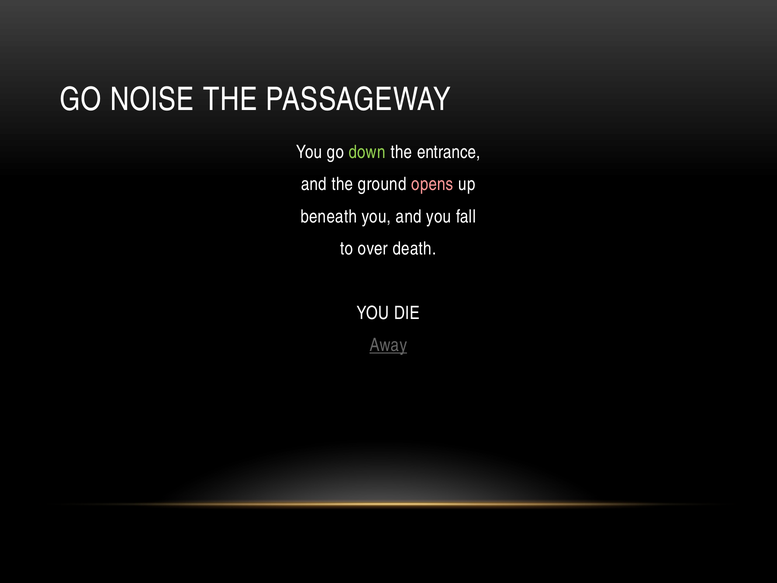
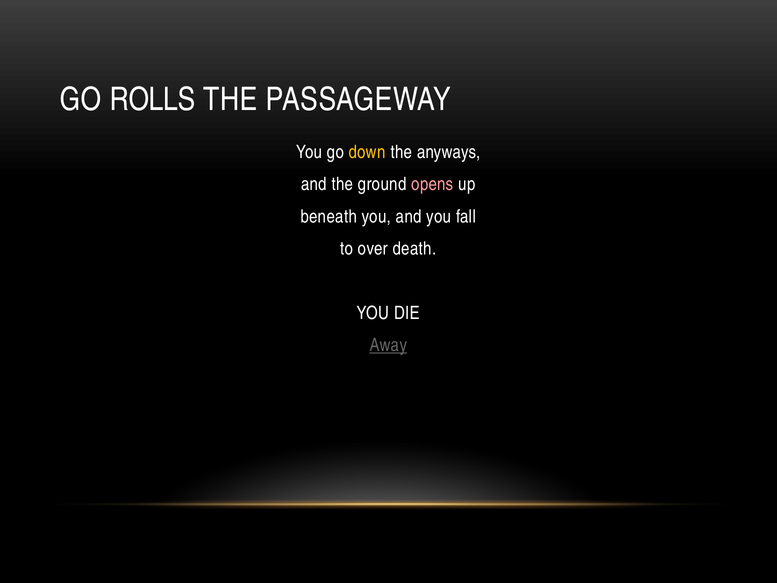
NOISE: NOISE -> ROLLS (153, 99)
down colour: light green -> yellow (367, 152)
entrance: entrance -> anyways (449, 152)
